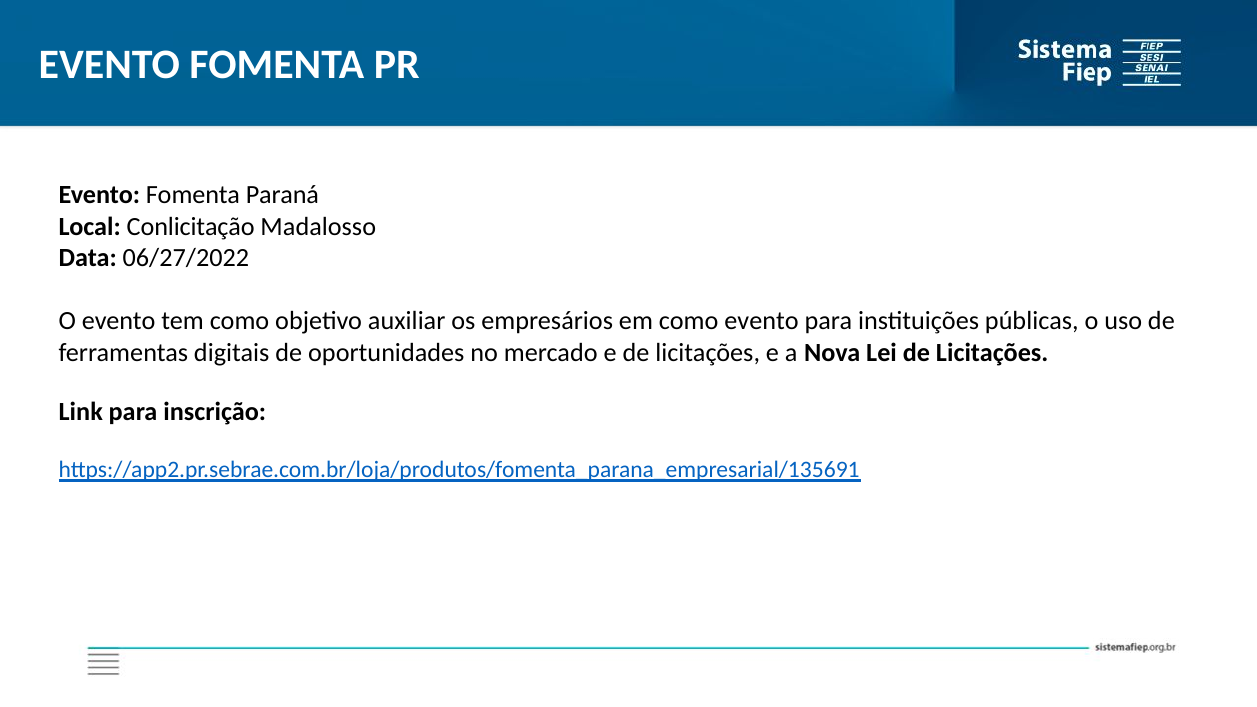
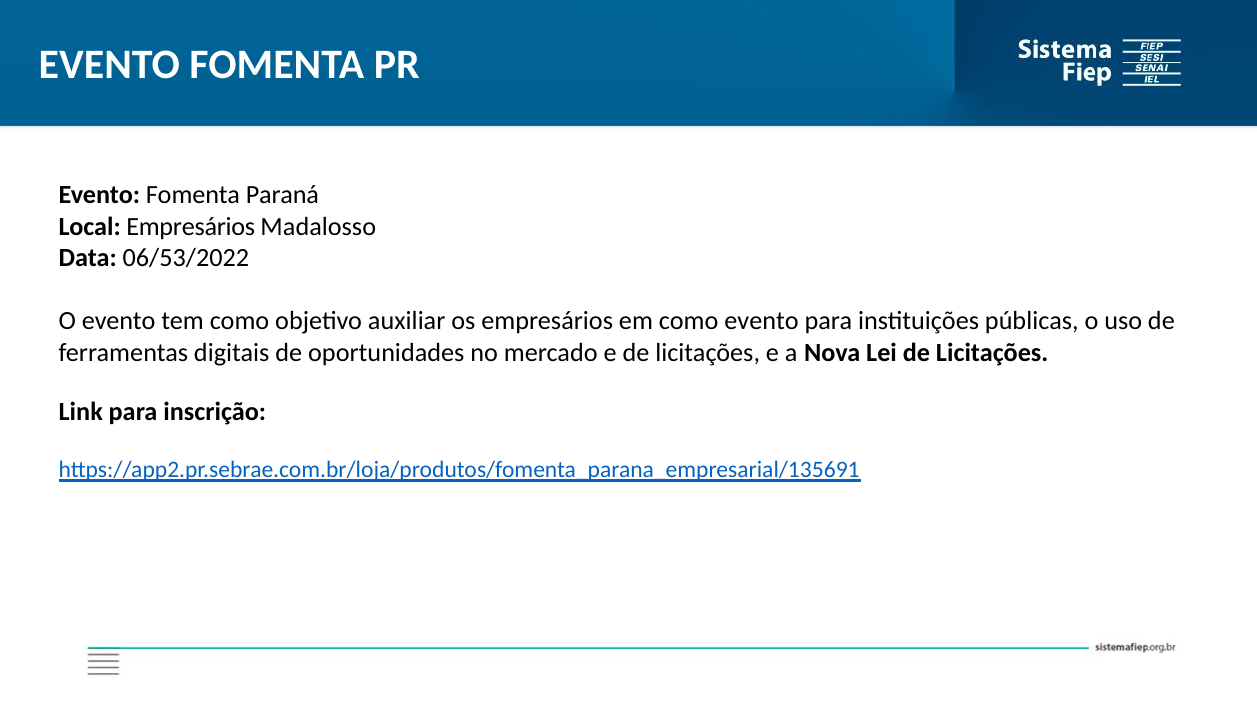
Local Conlicitação: Conlicitação -> Empresários (191, 227)
06/27/2022: 06/27/2022 -> 06/53/2022 (186, 258)
